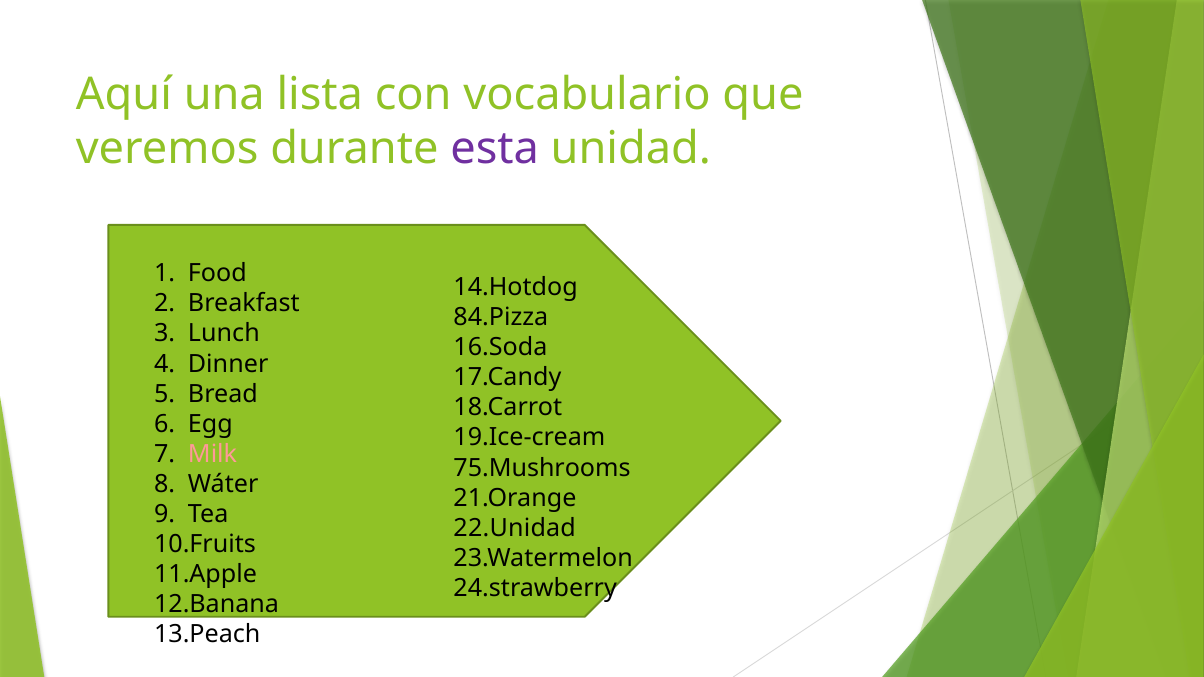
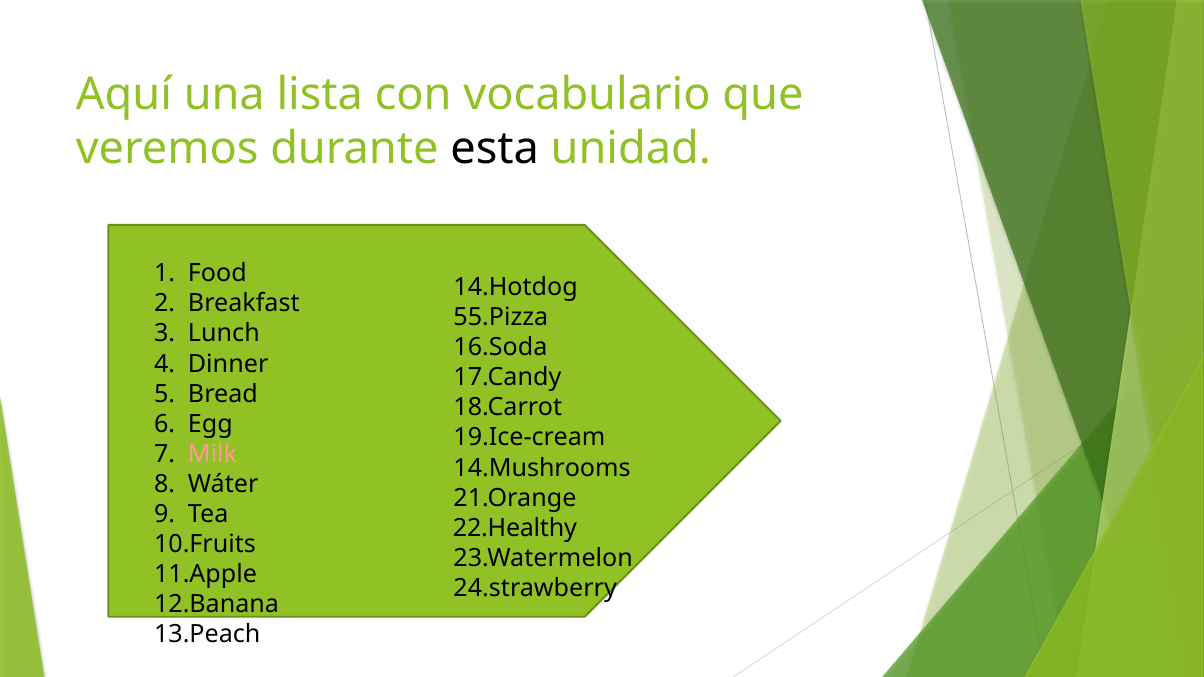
esta colour: purple -> black (495, 149)
84.Pizza: 84.Pizza -> 55.Pizza (501, 317)
75.Mushrooms: 75.Mushrooms -> 14.Mushrooms (542, 468)
22.Unidad: 22.Unidad -> 22.Healthy (515, 528)
